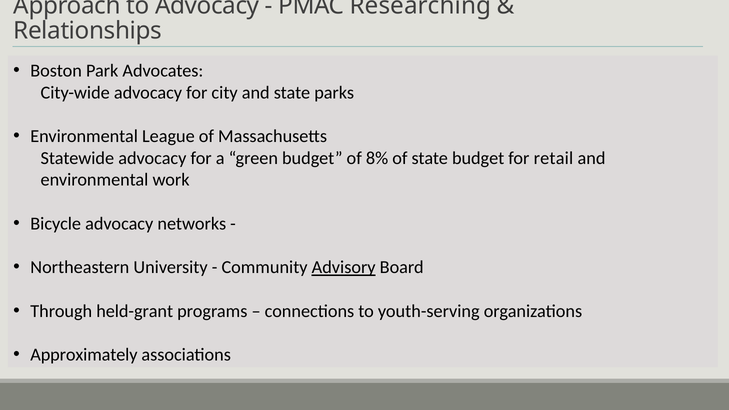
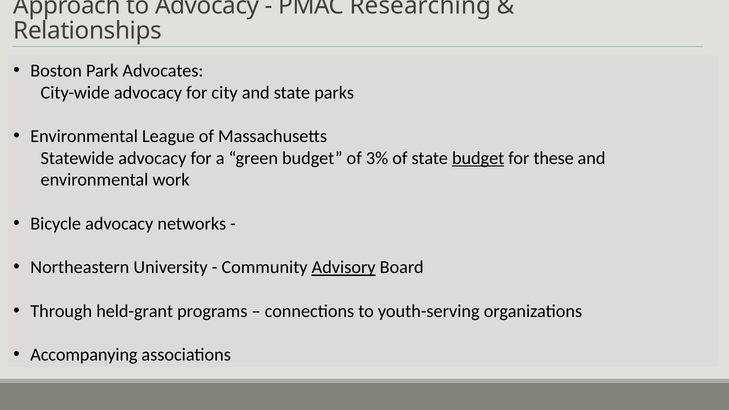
8%: 8% -> 3% (377, 158)
budget underline: none -> present (478, 158)
retail: retail -> these (554, 158)
Approximately: Approximately -> Accompanying (84, 355)
